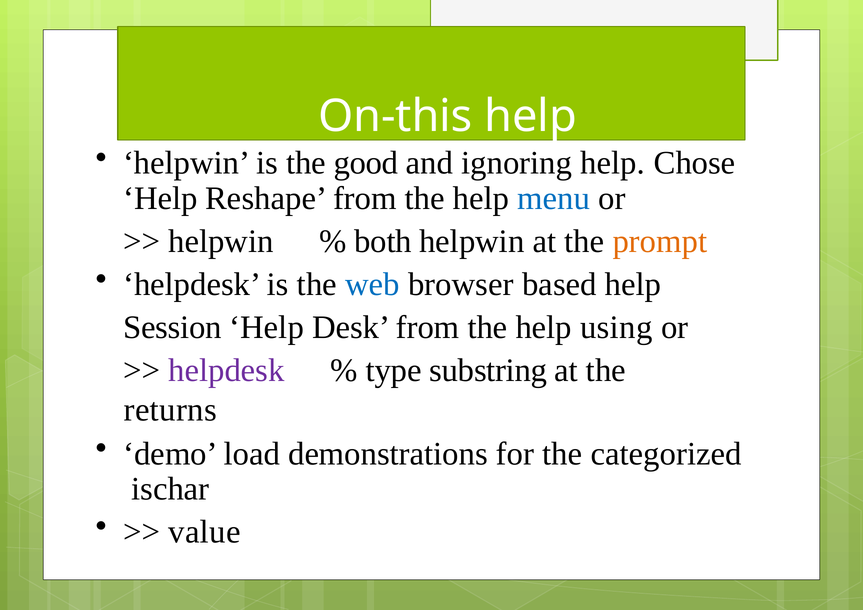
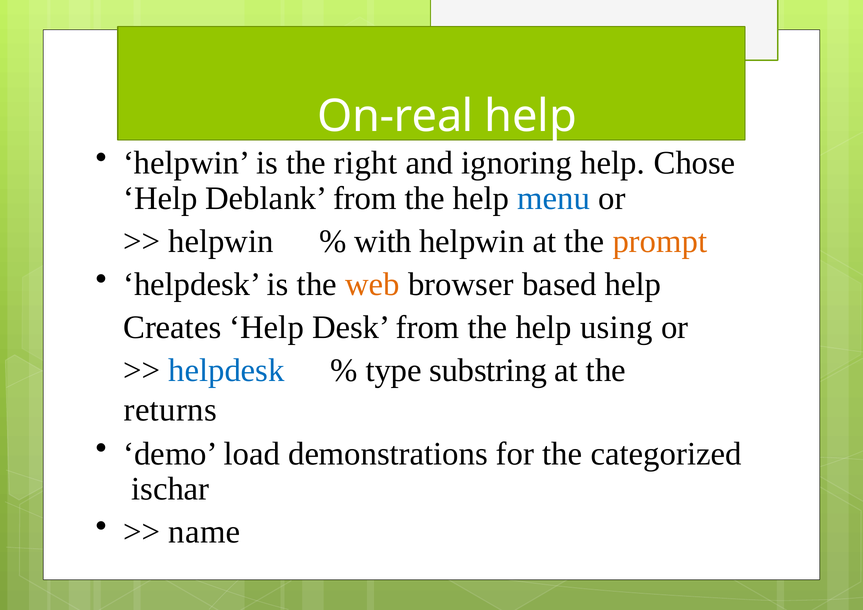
On-this: On-this -> On-real (395, 116)
good: good -> right (366, 163)
Reshape: Reshape -> Deblank (266, 198)
both: both -> with (383, 242)
web colour: blue -> orange (372, 284)
Session: Session -> Creates (172, 327)
helpdesk colour: purple -> blue (226, 371)
value: value -> name (204, 532)
